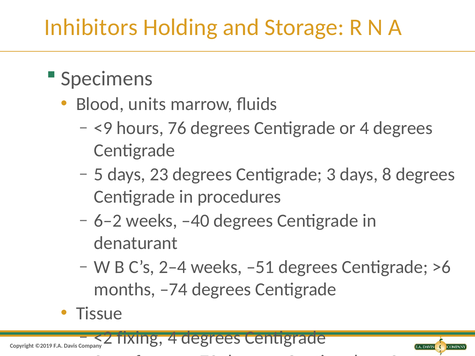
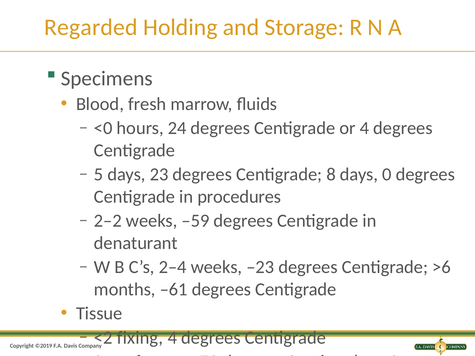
Inhibitors: Inhibitors -> Regarded (91, 27)
units: units -> fresh (147, 104)
<9: <9 -> <0 (103, 128)
76: 76 -> 24 (177, 128)
3: 3 -> 8 (331, 175)
8: 8 -> 0 (387, 175)
6–2: 6–2 -> 2–2 (108, 221)
–40: –40 -> –59 (196, 221)
–51: –51 -> –23 (260, 267)
–74: –74 -> –61 (174, 290)
